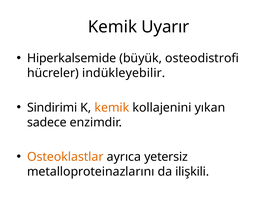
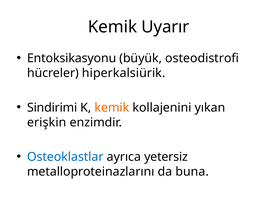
Hiperkalsemide: Hiperkalsemide -> Entoksikasyonu (72, 58)
indükleyebilir: indükleyebilir -> hiperkalsiürik (124, 73)
sadece: sadece -> erişkin (47, 122)
Osteoklastlar colour: orange -> blue (65, 157)
ilişkili: ilişkili -> buna (192, 171)
